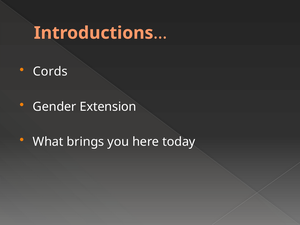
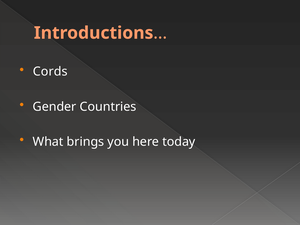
Extension: Extension -> Countries (108, 107)
